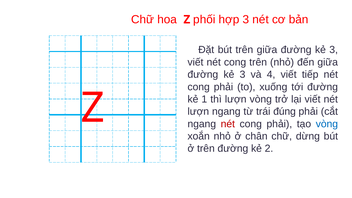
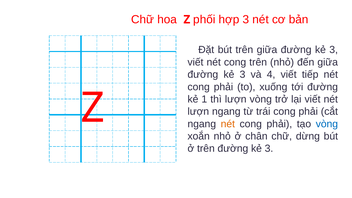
trái đúng: đúng -> cong (284, 112)
nét colour: red -> orange (228, 124)
trên đường kẻ 2: 2 -> 3 (269, 149)
